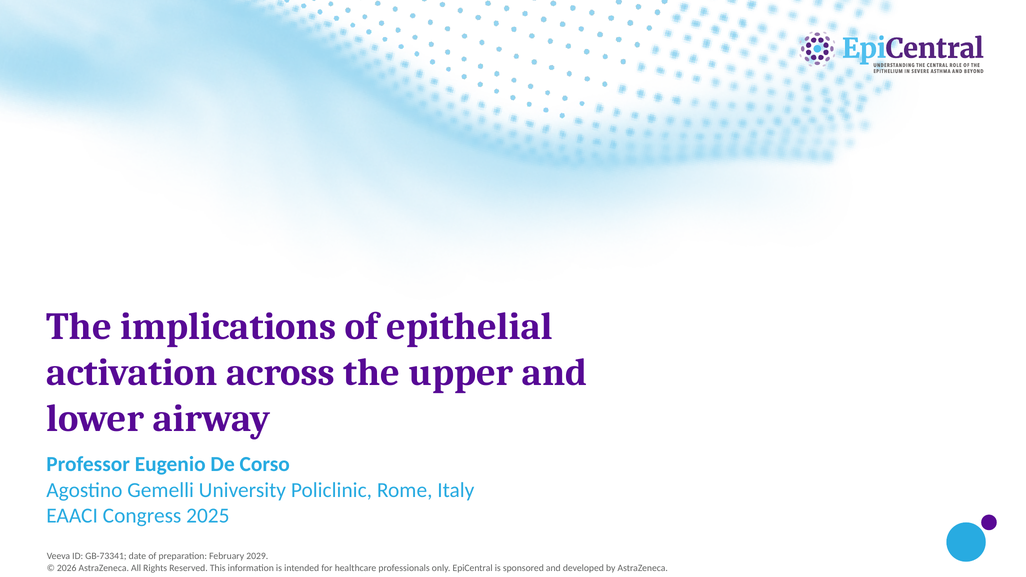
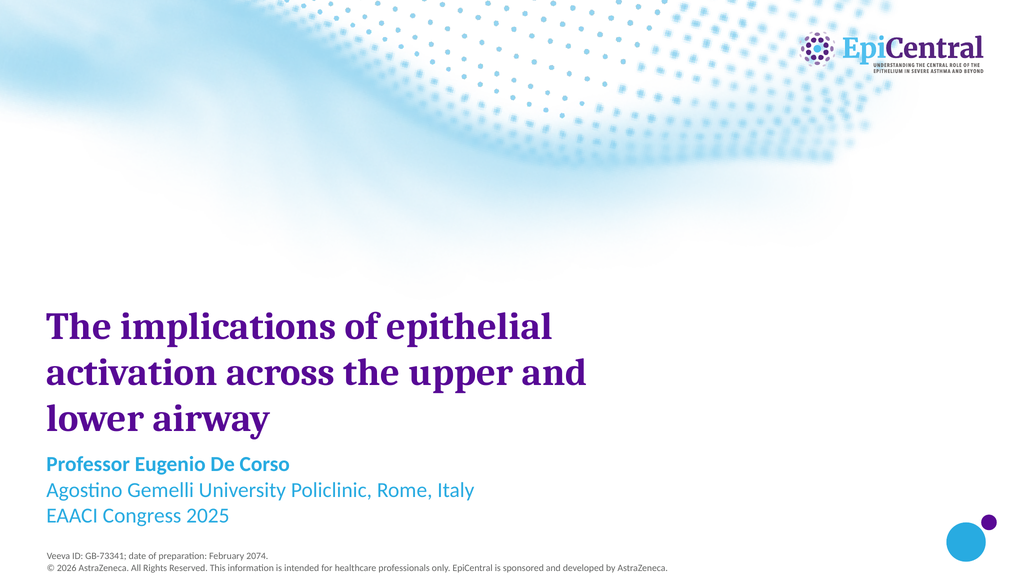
2029: 2029 -> 2074 (257, 556)
